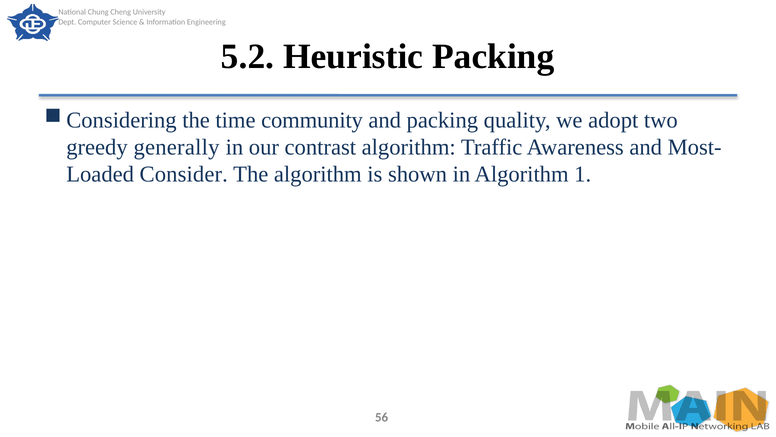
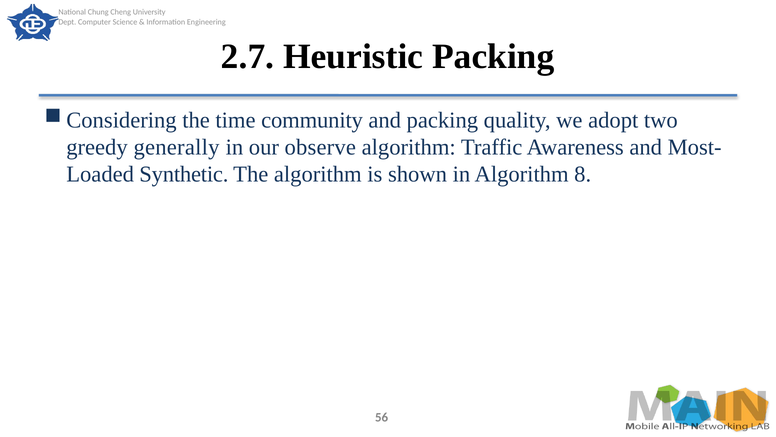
5.2: 5.2 -> 2.7 (248, 56)
contrast: contrast -> observe (320, 147)
Consider: Consider -> Synthetic (184, 174)
1: 1 -> 8 (583, 174)
